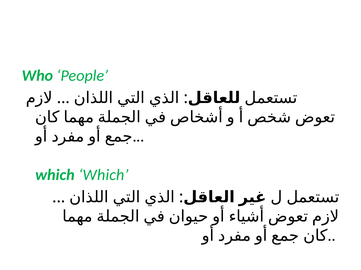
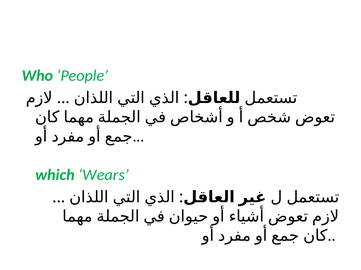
which Which: Which -> Wears (104, 175)
